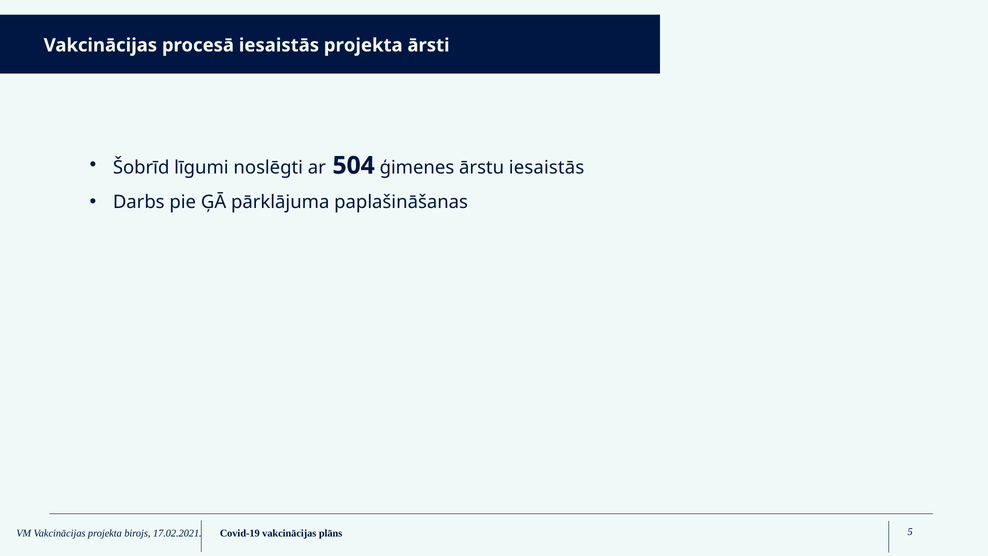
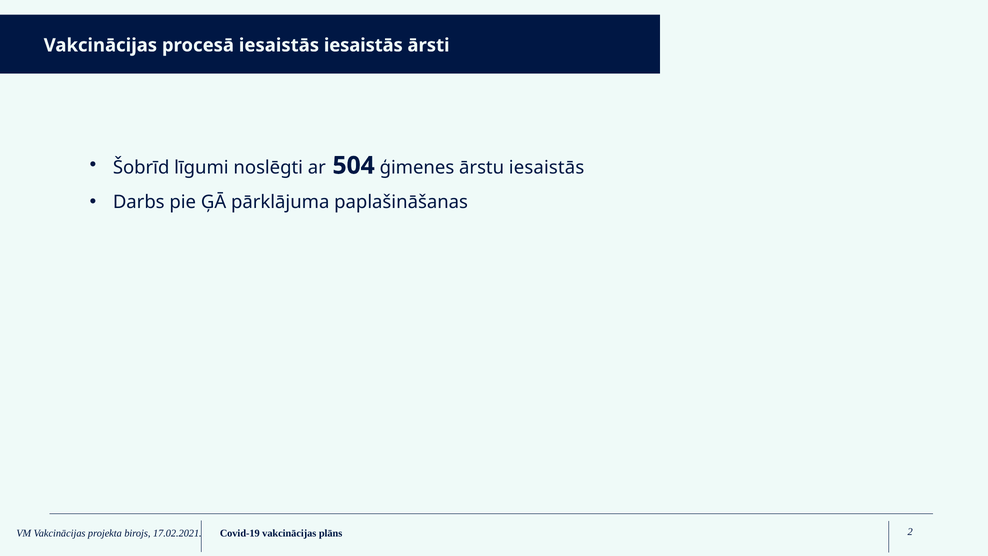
iesaistās projekta: projekta -> iesaistās (363, 45)
5: 5 -> 2 (910, 532)
